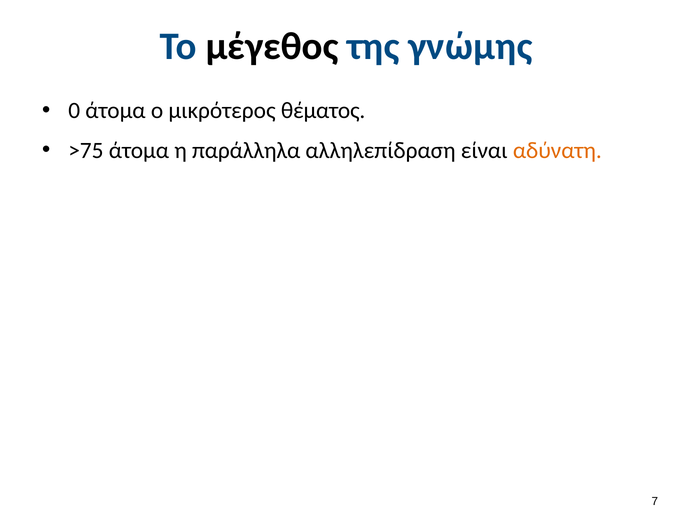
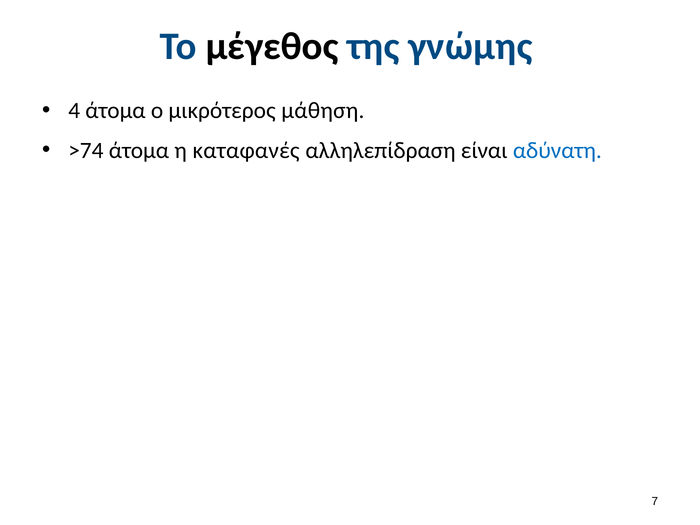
0: 0 -> 4 (74, 111)
θέματος: θέματος -> μάθηση (323, 111)
>75: >75 -> >74 (86, 150)
παράλληλα: παράλληλα -> καταφανές (246, 150)
αδύνατη colour: orange -> blue (557, 150)
